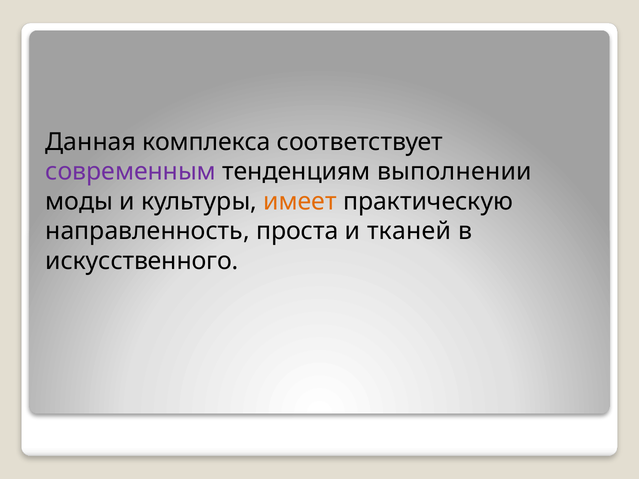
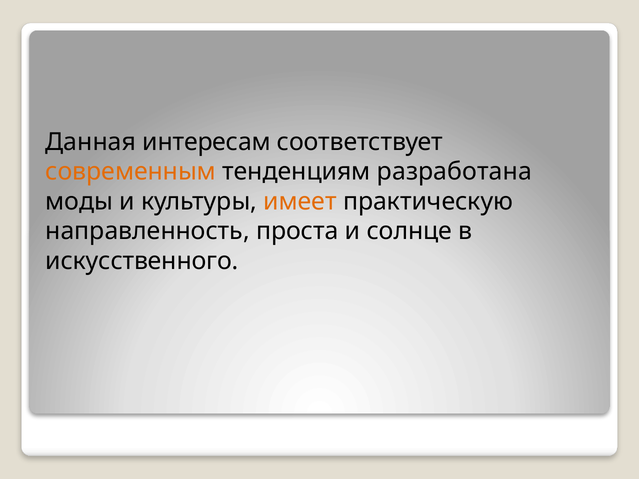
комплекса: комплекса -> интересам (207, 142)
современным colour: purple -> orange (131, 172)
выполнении: выполнении -> разработана (454, 172)
тканей: тканей -> солнце (409, 231)
